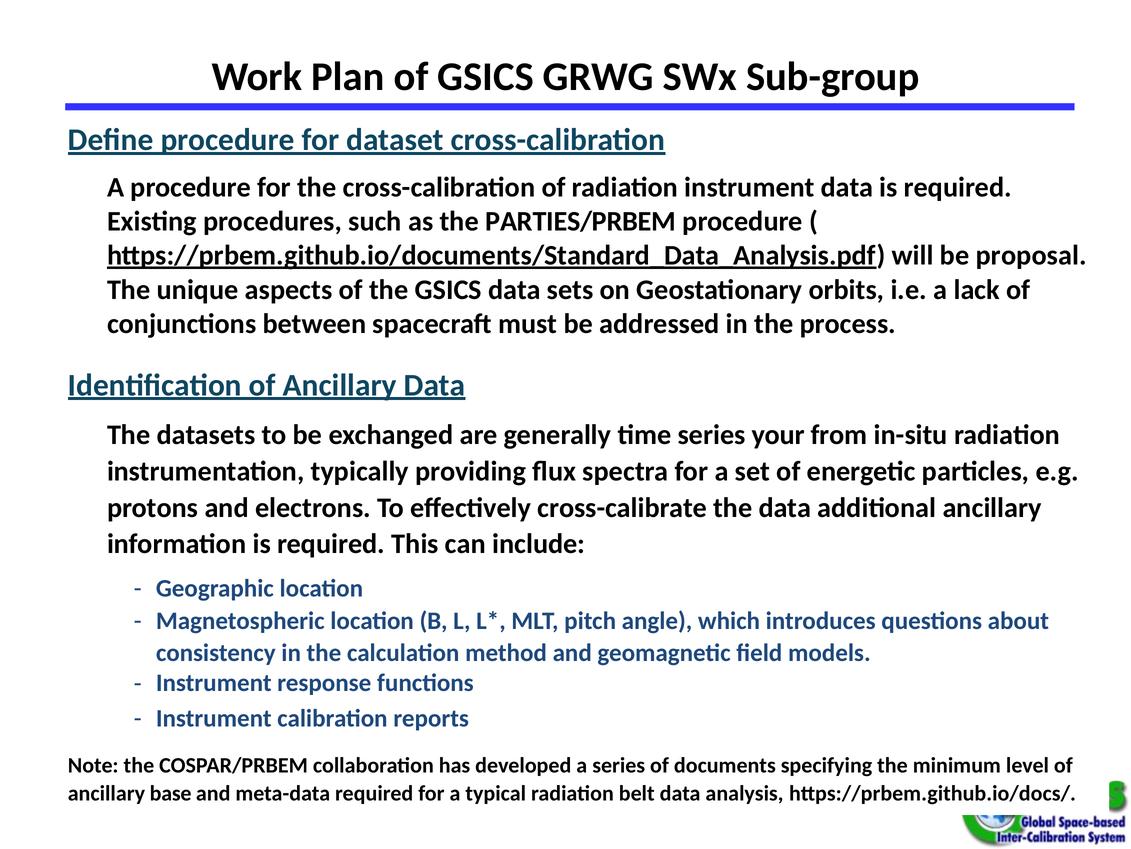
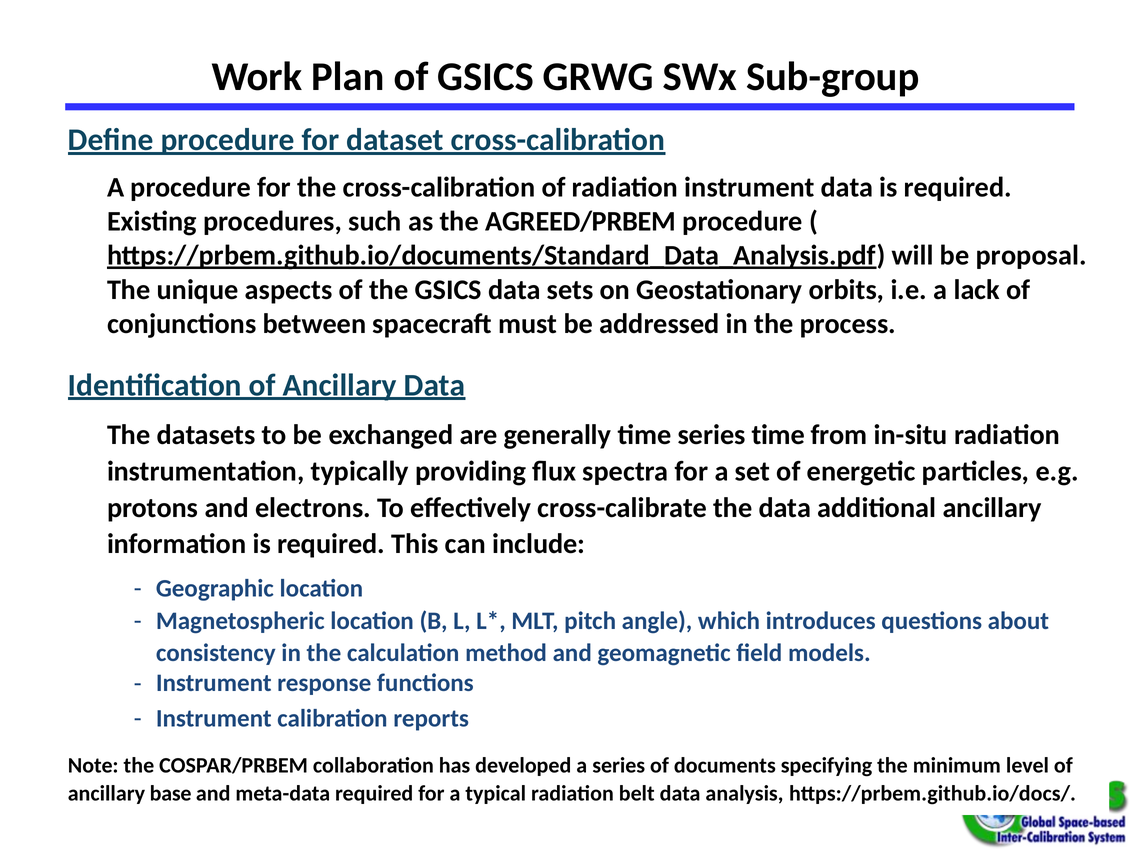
PARTIES/PRBEM: PARTIES/PRBEM -> AGREED/PRBEM (581, 221)
series your: your -> time (778, 435)
